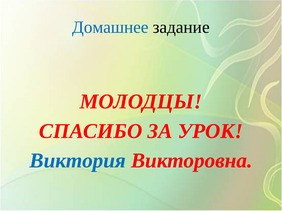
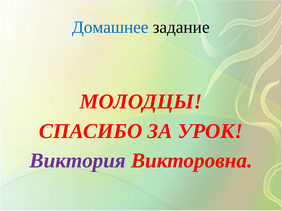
Виктория colour: blue -> purple (78, 161)
